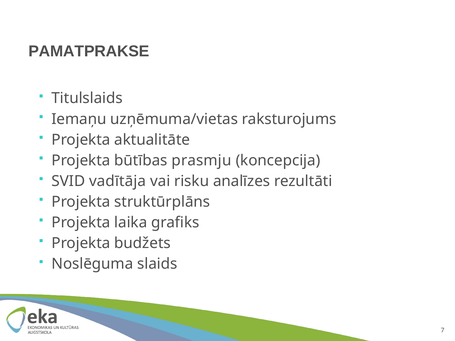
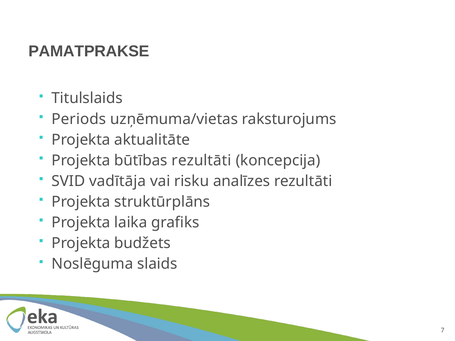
Iemaņu: Iemaņu -> Periods (79, 119)
būtības prasmju: prasmju -> rezultāti (202, 161)
